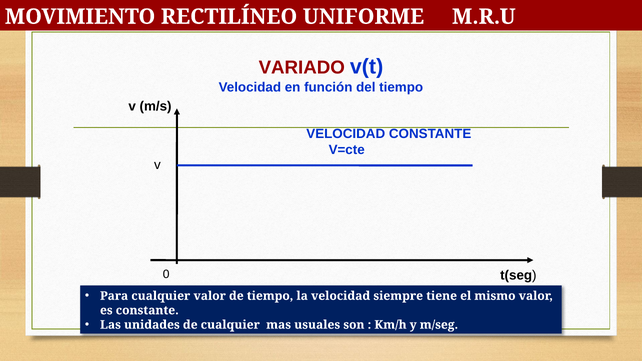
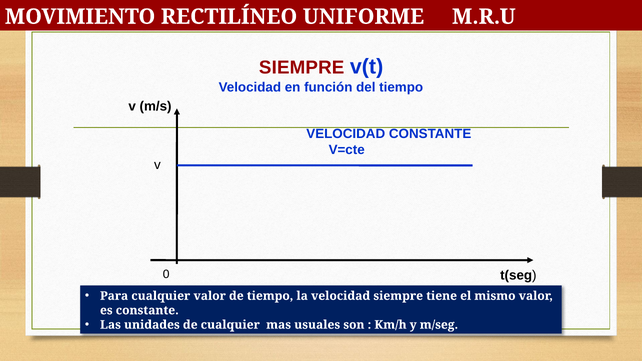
VARIADO: VARIADO -> SIEMPRE (302, 68)
